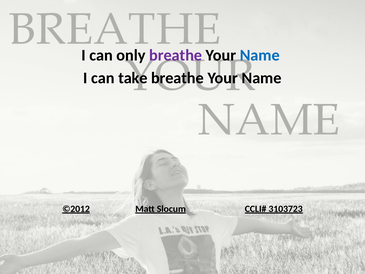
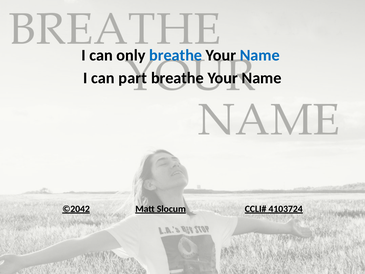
breathe colour: purple -> blue (176, 55)
take: take -> part (133, 78)
©2012: ©2012 -> ©2042 (76, 209)
3103723: 3103723 -> 4103724 (286, 209)
